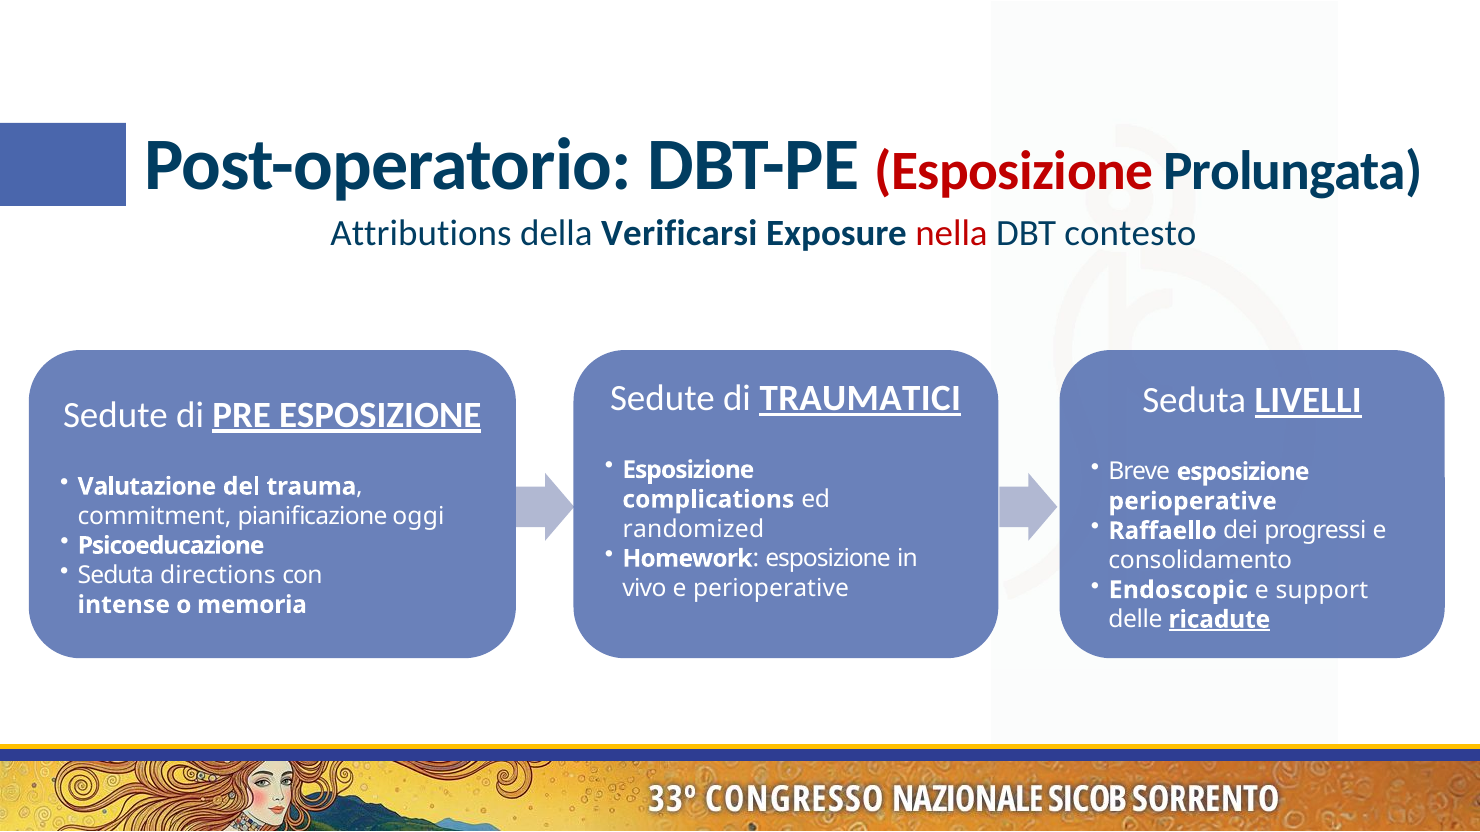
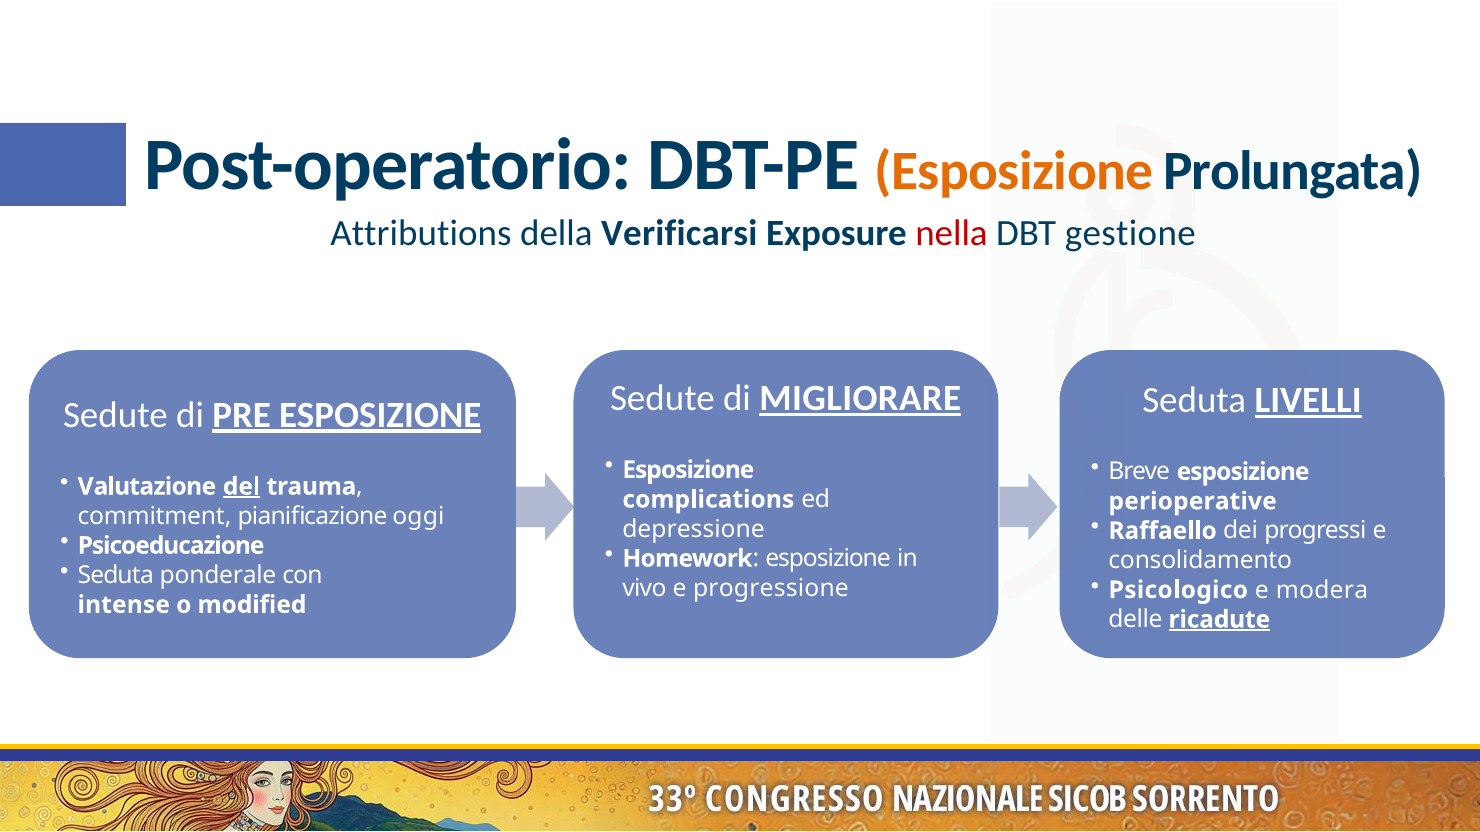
Esposizione colour: red -> orange (1014, 171)
contesto: contesto -> gestione (1130, 234)
TRAUMATICI: TRAUMATICI -> MIGLIORARE (860, 399)
del underline: none -> present (242, 487)
randomized: randomized -> depressione (694, 529)
directions: directions -> ponderale (218, 576)
Endoscopic: Endoscopic -> Psicologico (1178, 590)
support: support -> modera (1322, 590)
e perioperative: perioperative -> progressione (771, 588)
memoria: memoria -> modified (252, 605)
